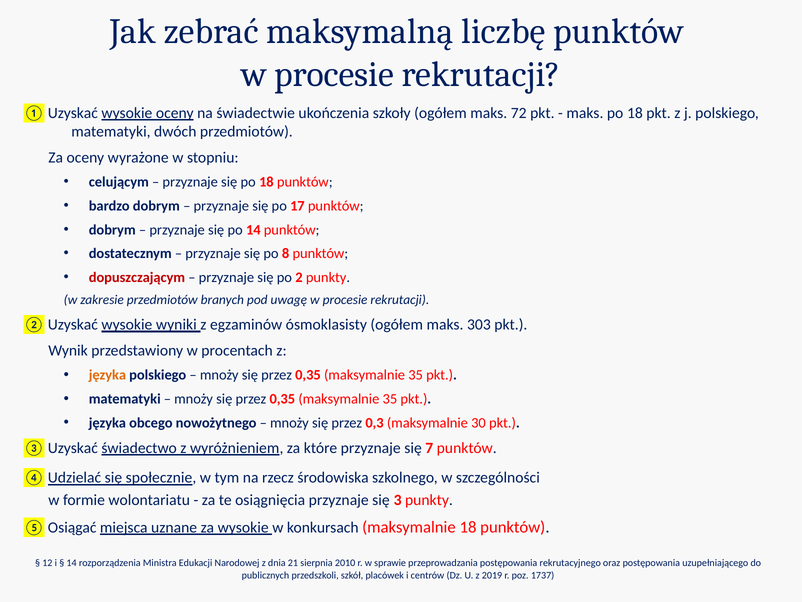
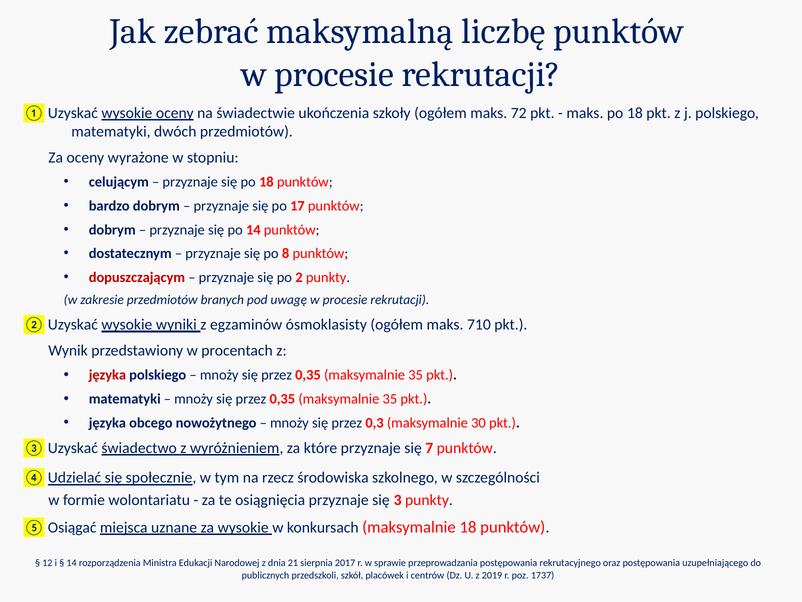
303: 303 -> 710 (479, 324)
języka colour: orange -> red (107, 375)
2010: 2010 -> 2017 (345, 563)
